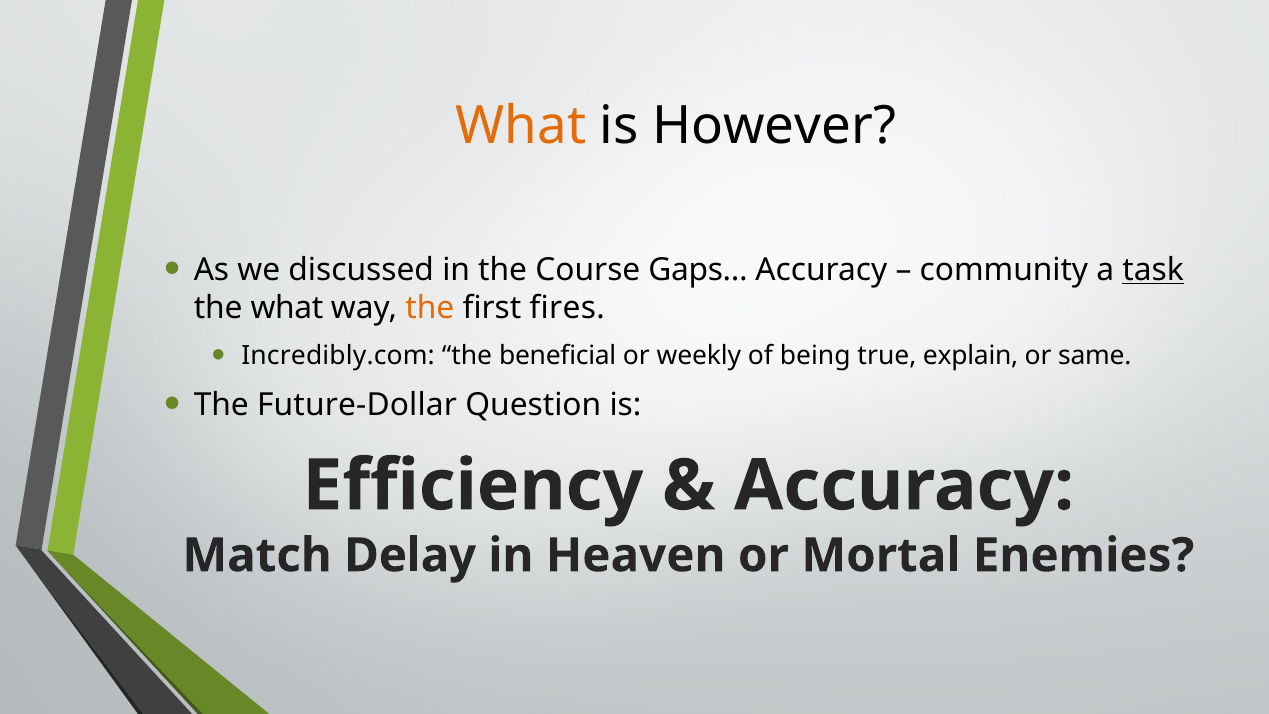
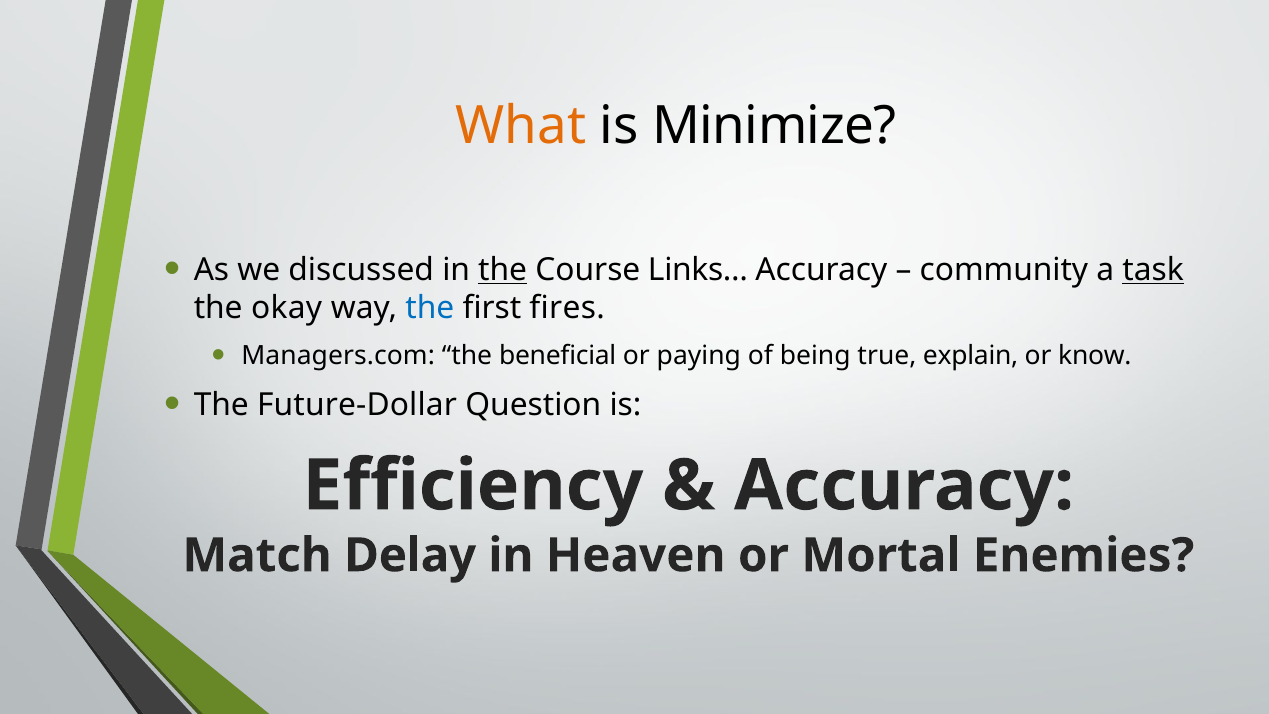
However: However -> Minimize (774, 126)
the underline: none -> present (503, 270)
Gaps…: Gaps… -> Links… (698, 270)
the what: what -> okay (287, 308)
the colour: orange -> blue (430, 308)
Incredibly.com: Incredibly.com -> Managers.com (338, 356)
weekly: weekly -> paying (699, 356)
same: same -> know (1095, 356)
